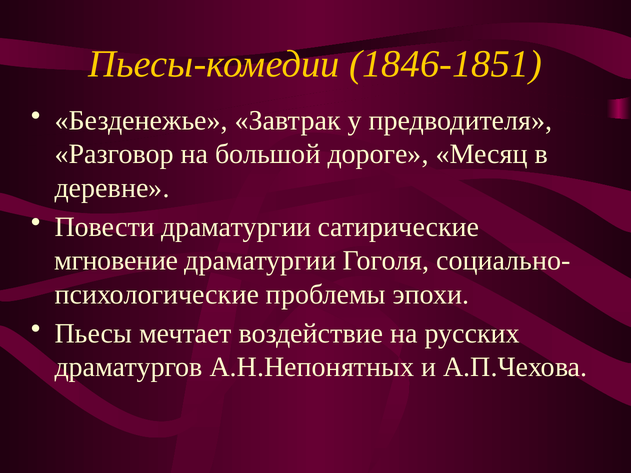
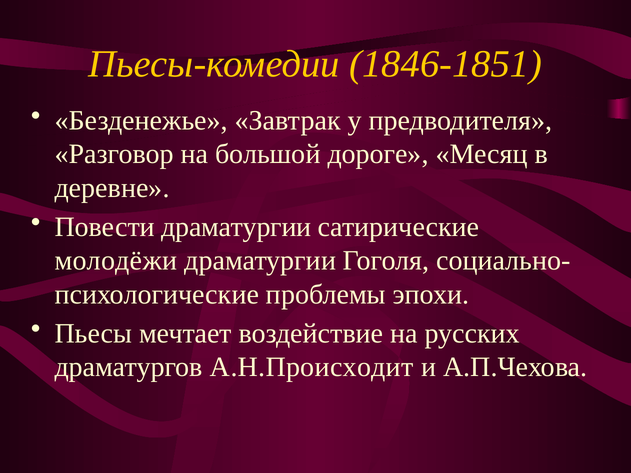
мгновение: мгновение -> молодёжи (116, 261)
А.Н.Непонятных: А.Н.Непонятных -> А.Н.Происходит (312, 367)
